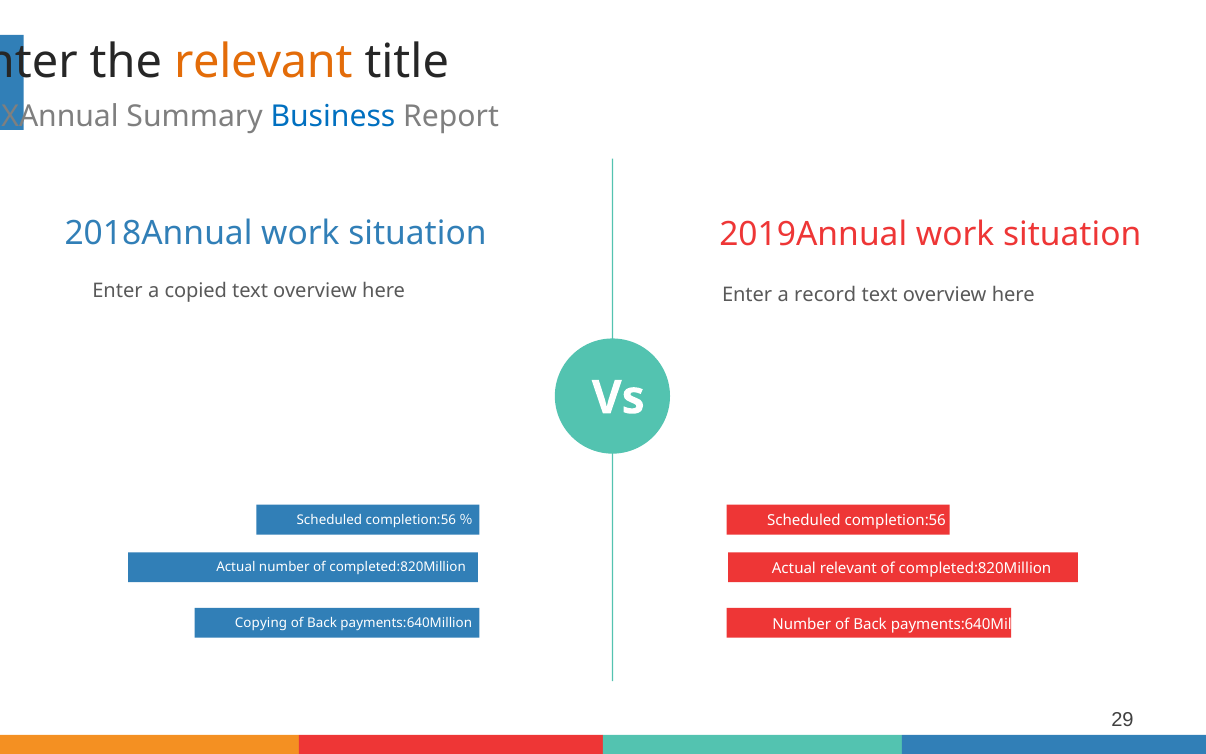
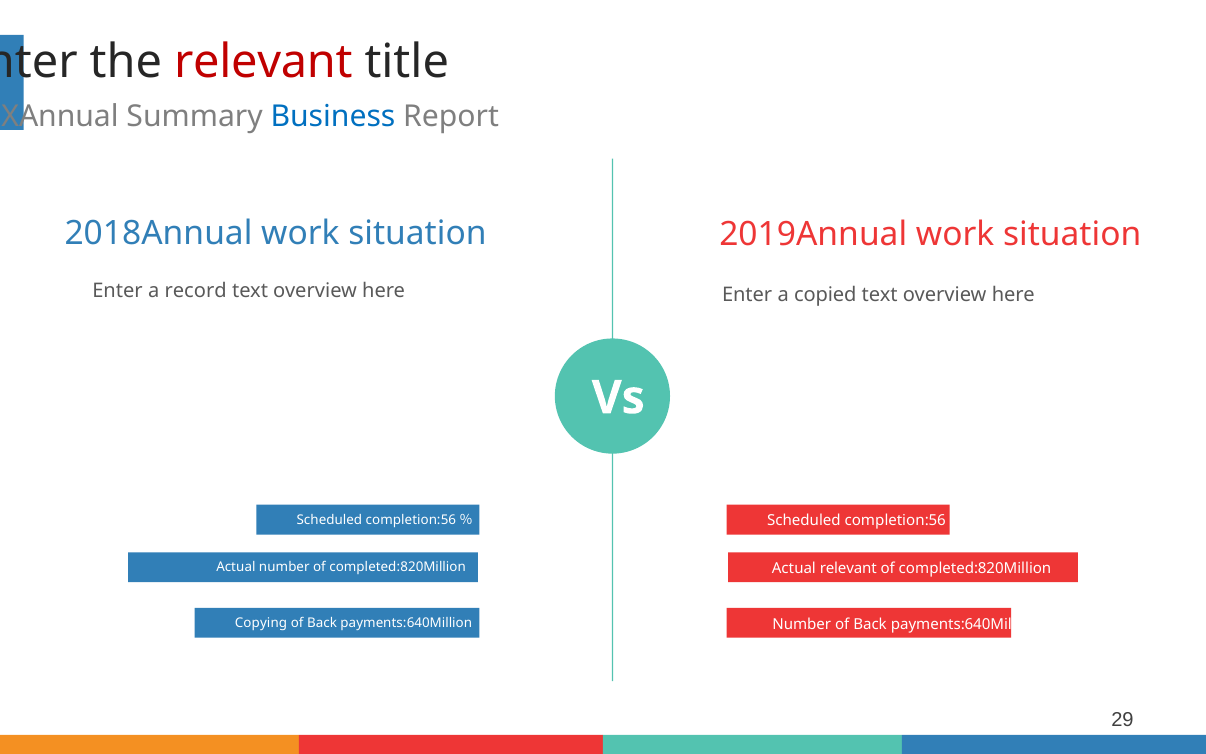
relevant colour: orange -> red (263, 62)
copied: copied -> record (196, 291)
record: record -> copied (825, 294)
